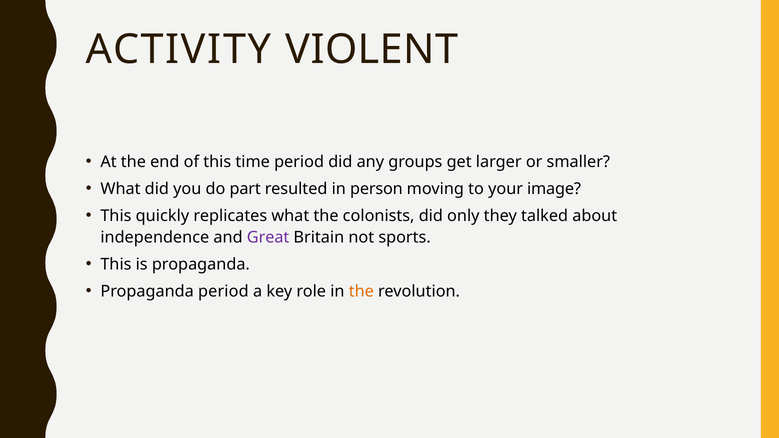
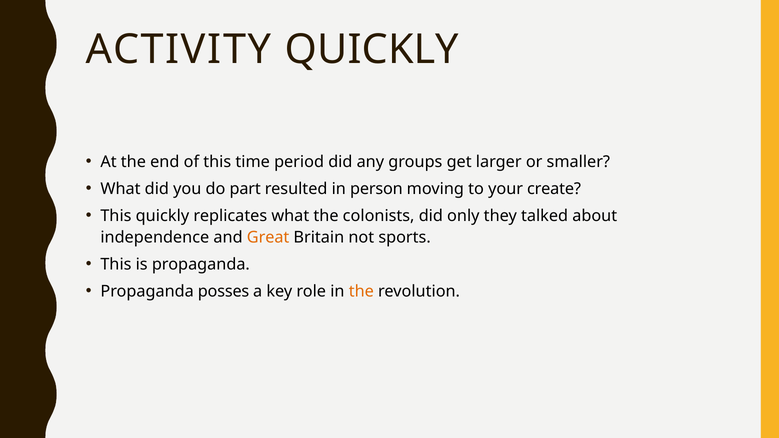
ACTIVITY VIOLENT: VIOLENT -> QUICKLY (372, 49)
image: image -> create (554, 189)
Great colour: purple -> orange (268, 237)
Propaganda period: period -> posses (224, 292)
